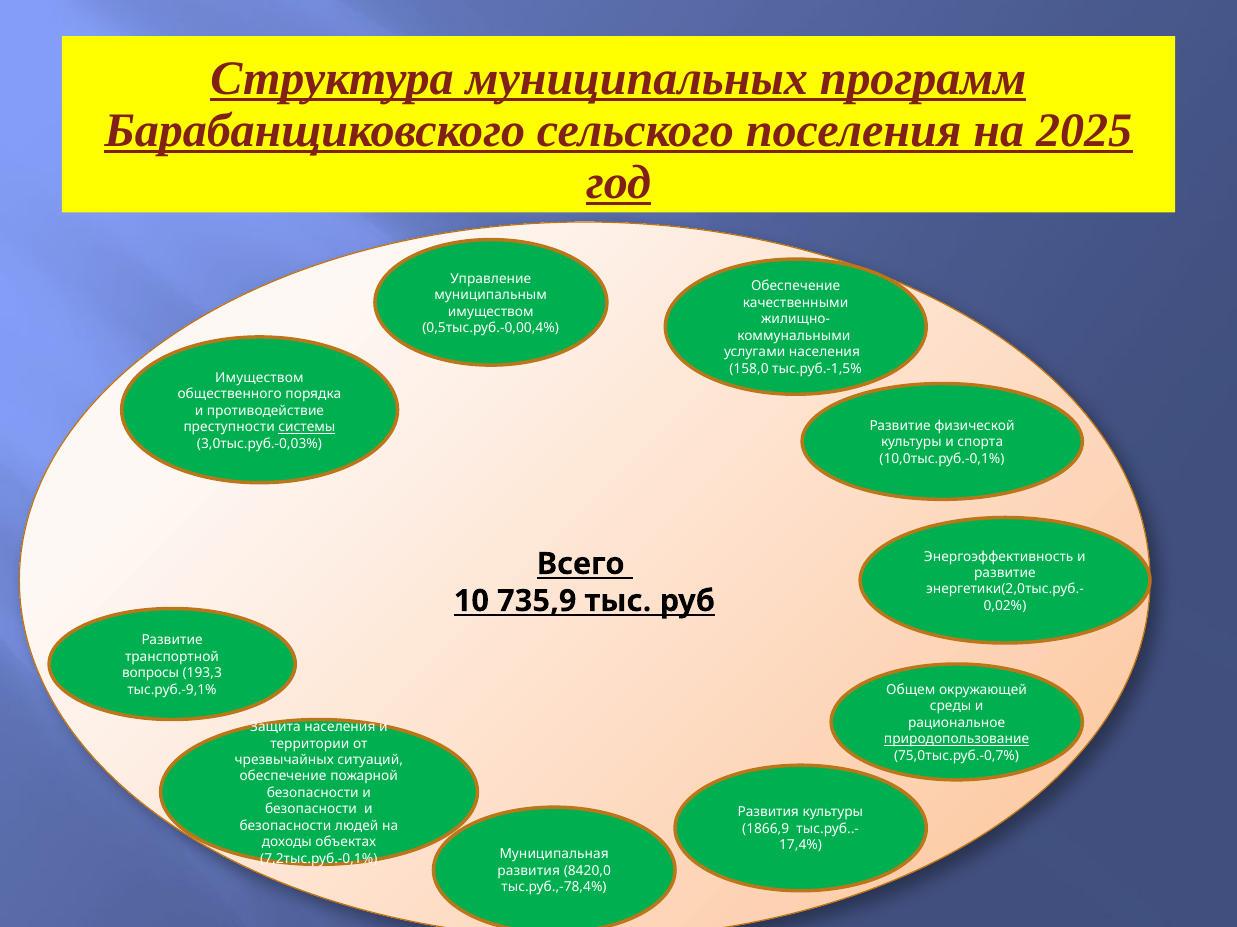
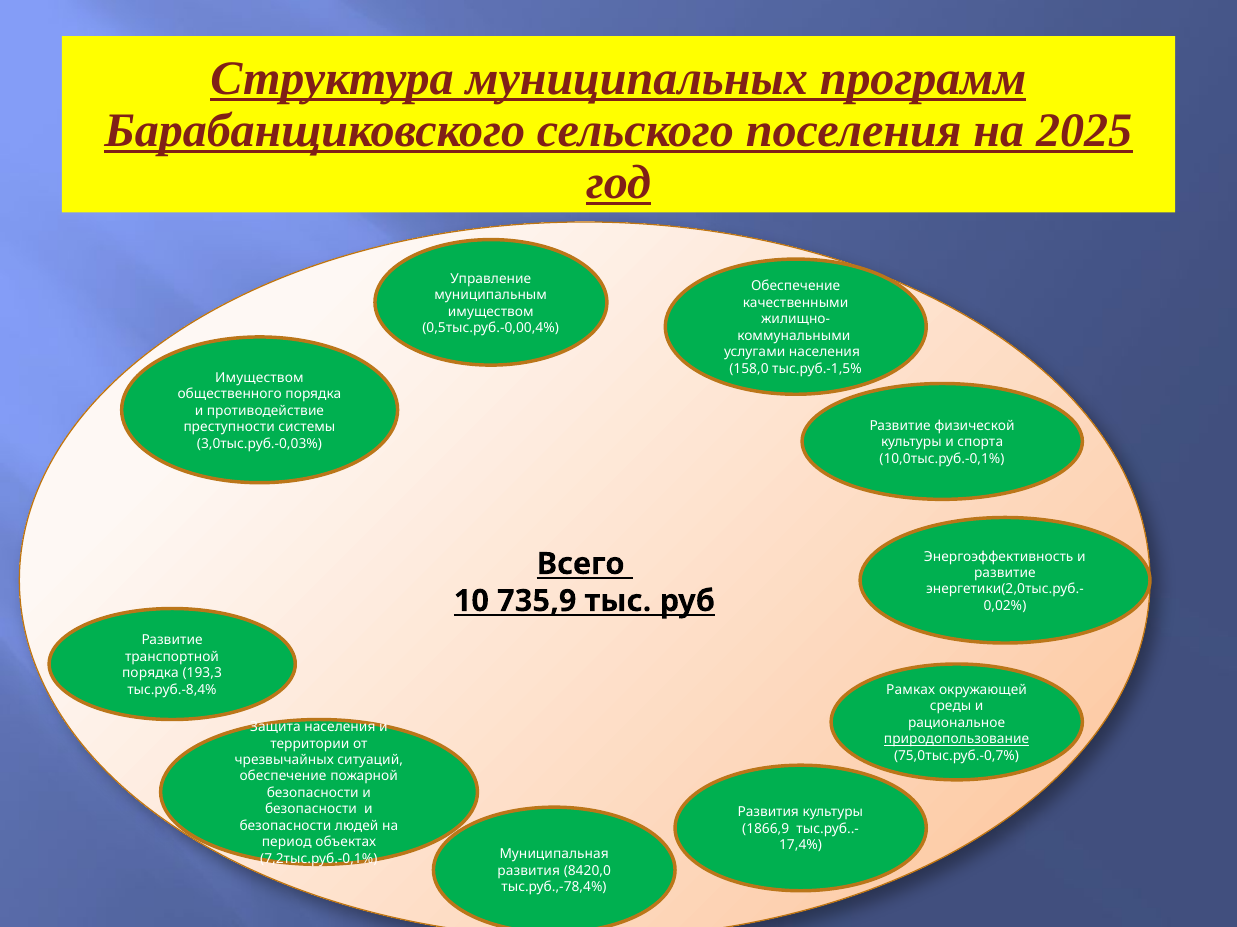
системы underline: present -> none (307, 428)
вопросы: вопросы -> порядка (150, 674)
тыс.руб.-9,1%: тыс.руб.-9,1% -> тыс.руб.-8,4% (172, 690)
Общем: Общем -> Рамках (911, 691)
доходы: доходы -> период (287, 843)
